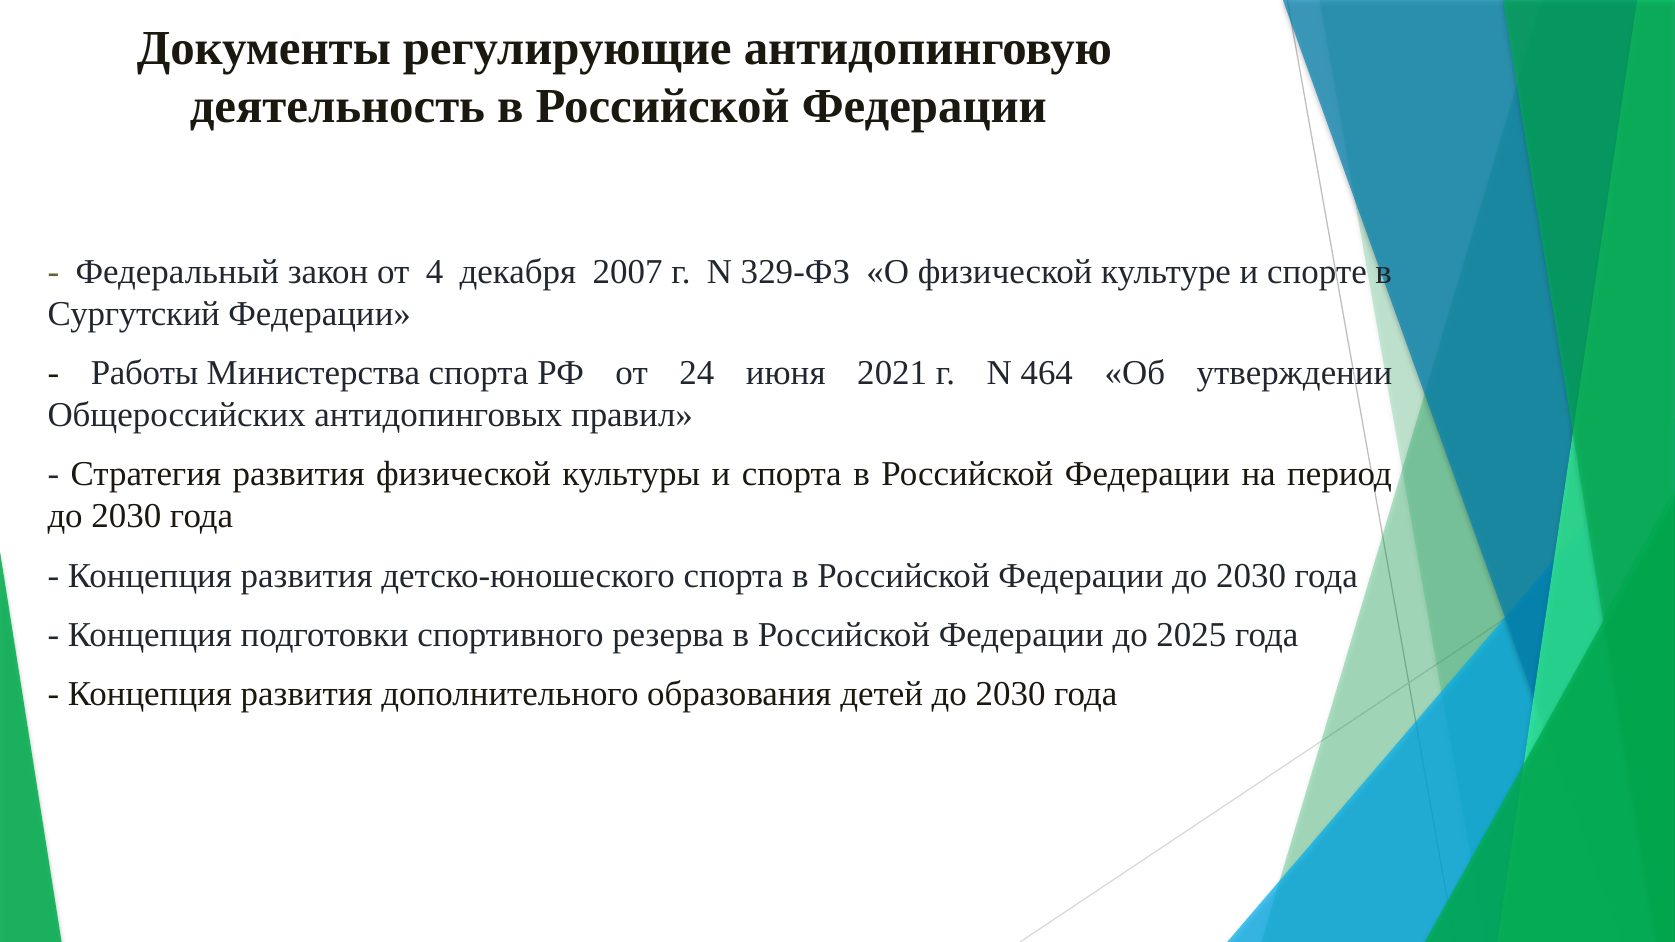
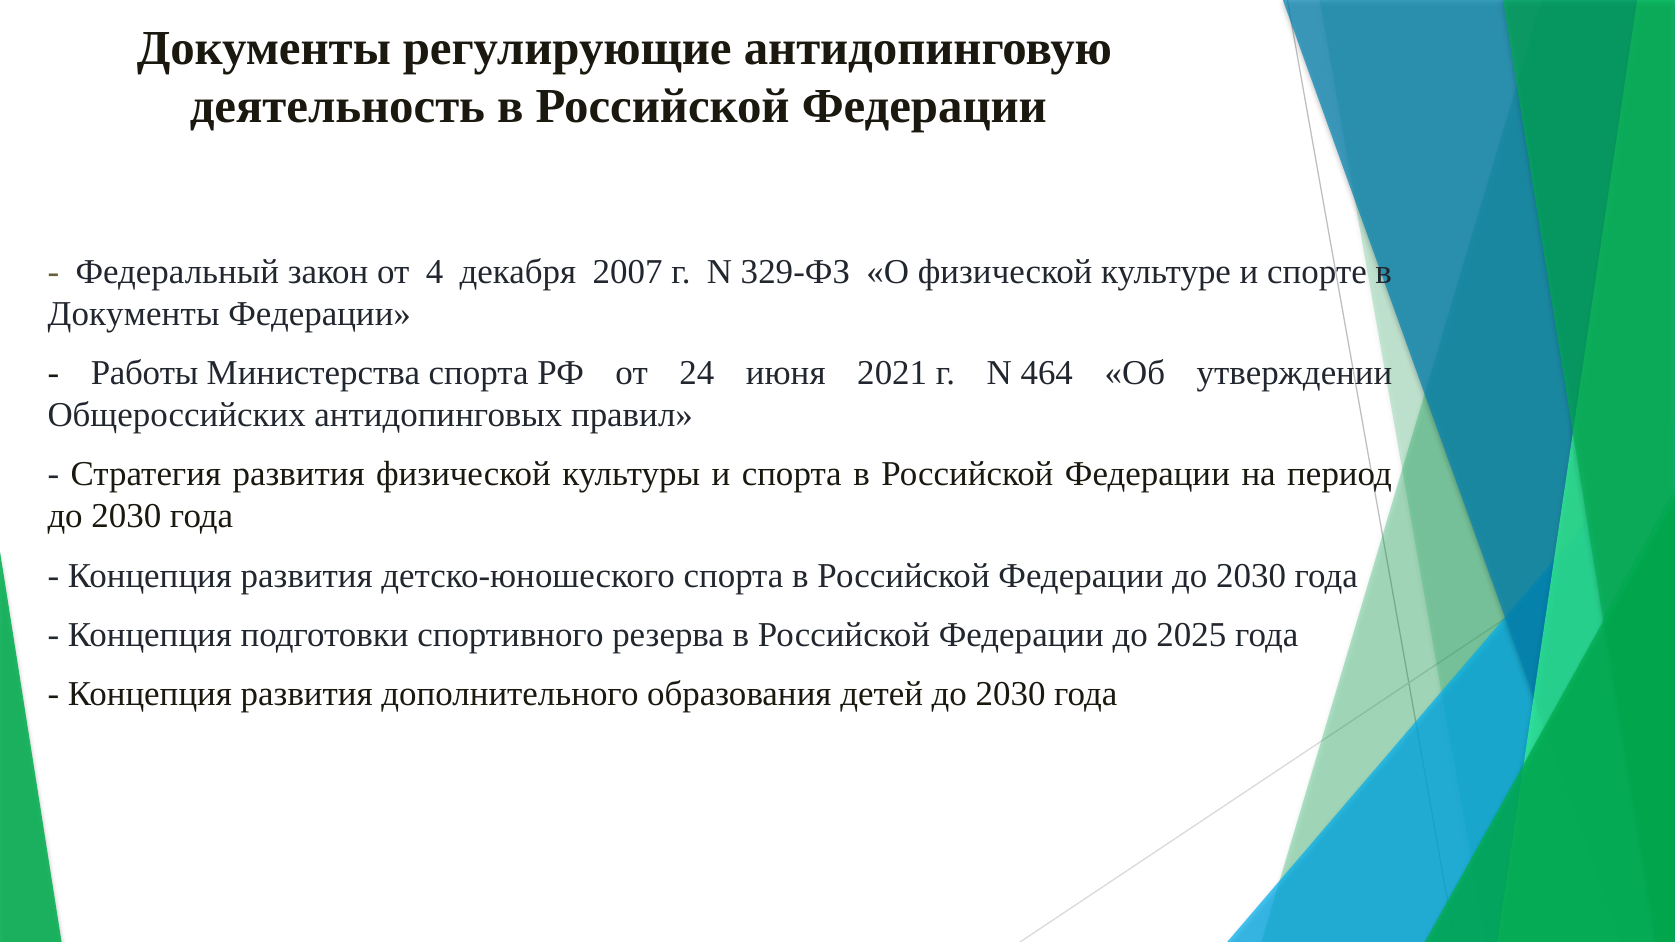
Сургутский: Сургутский -> Документы (133, 314)
